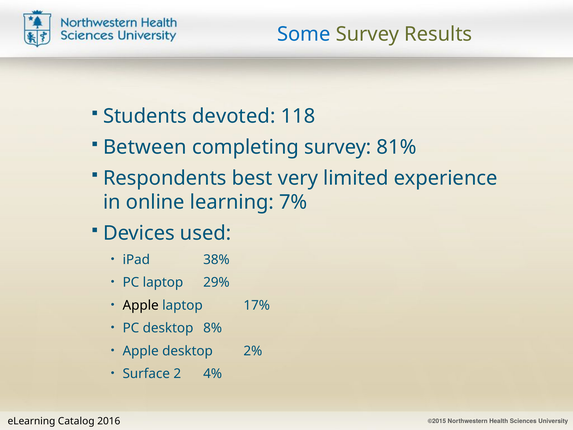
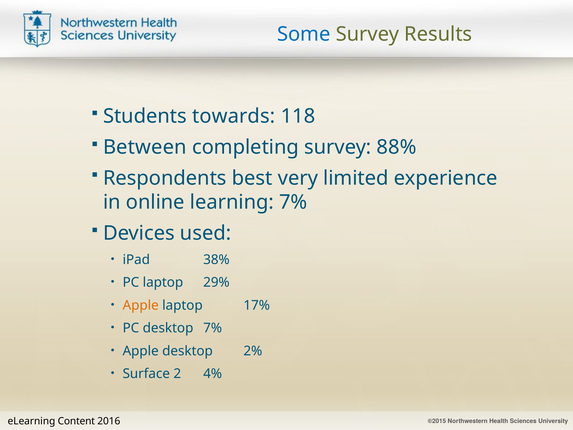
devoted: devoted -> towards (234, 116)
81%: 81% -> 88% (397, 147)
Apple colour: black -> orange (141, 305)
desktop 8%: 8% -> 7% (213, 328)
Catalog: Catalog -> Content (76, 421)
